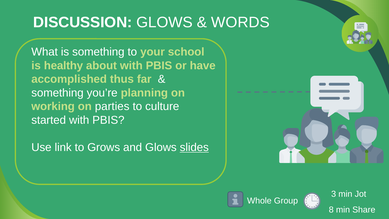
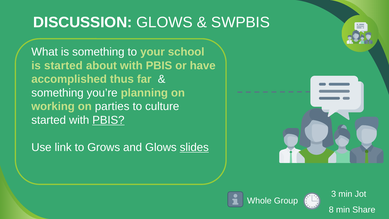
WORDS: WORDS -> SWPBIS (241, 22)
is healthy: healthy -> started (63, 66)
PBIS underline: none -> present (108, 120)
